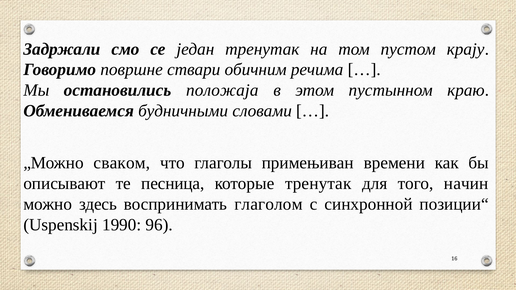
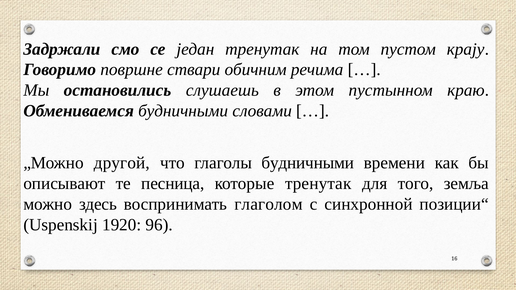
положаја: положаја -> слушаешь (222, 90)
сваком: сваком -> другой (122, 163)
глаголы примењиван: примењиван -> будничными (308, 163)
начин: начин -> земља (466, 184)
1990: 1990 -> 1920 (122, 225)
